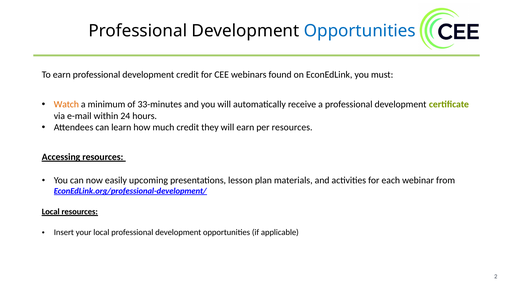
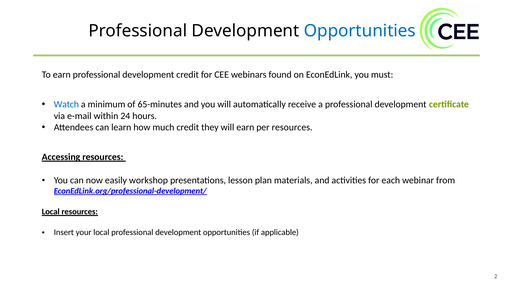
Watch colour: orange -> blue (66, 104)
33-minutes: 33-minutes -> 65-minutes (160, 104)
upcoming: upcoming -> workshop (148, 180)
